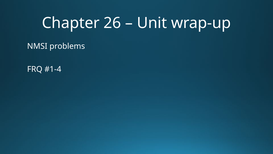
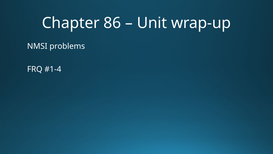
26: 26 -> 86 (112, 23)
